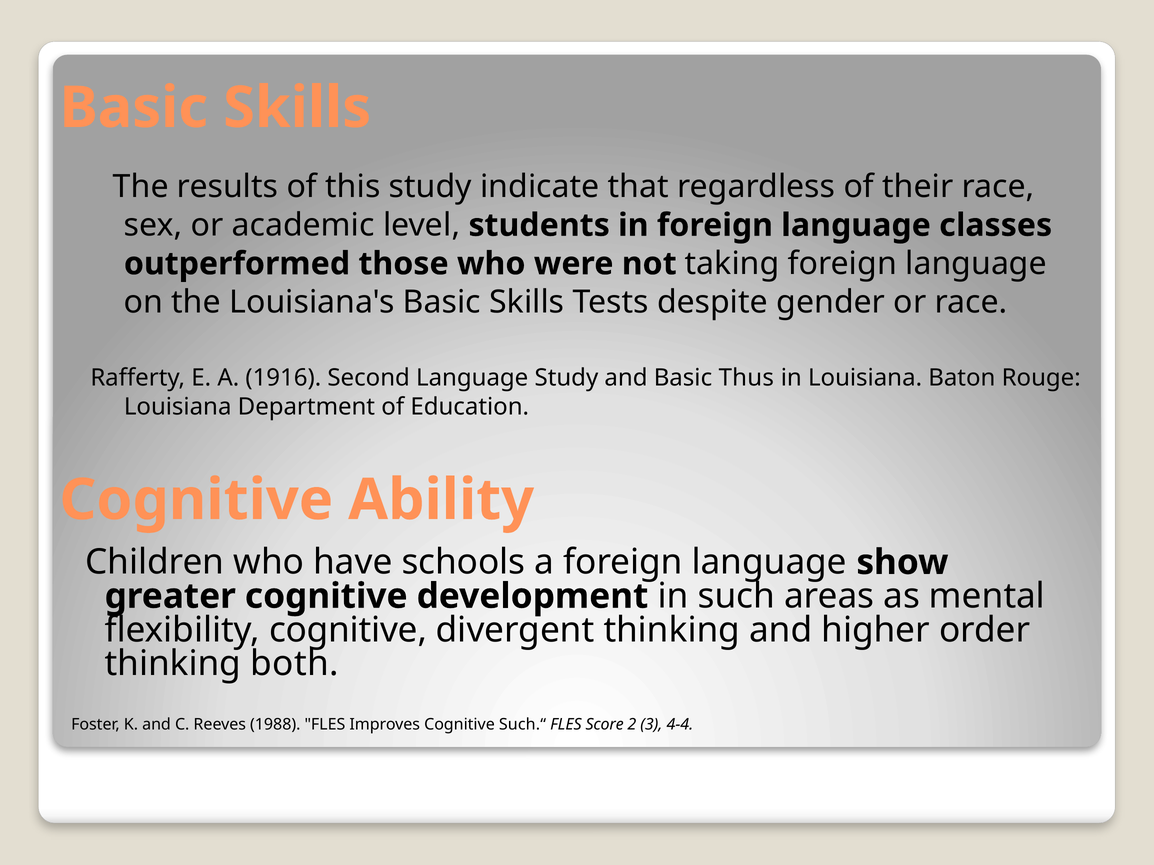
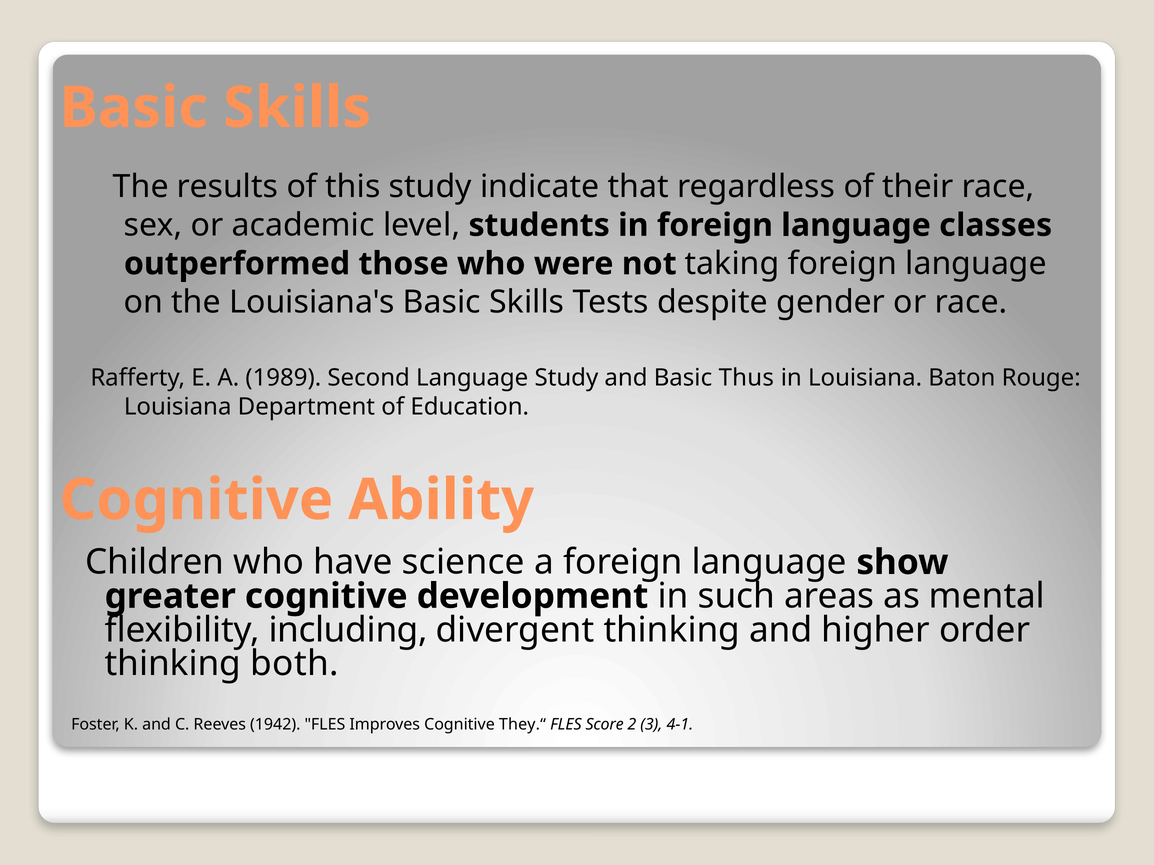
1916: 1916 -> 1989 (283, 378)
schools: schools -> science (463, 563)
flexibility cognitive: cognitive -> including (348, 630)
1988: 1988 -> 1942 (275, 725)
Such.“: Such.“ -> They.“ (522, 725)
4-4: 4-4 -> 4-1 (680, 725)
